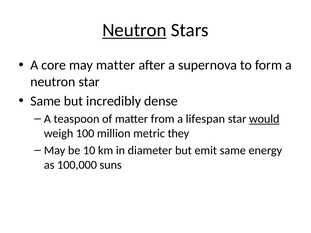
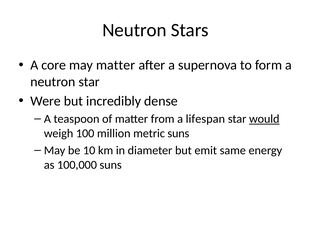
Neutron underline: present -> none (134, 30)
Same: Same -> Were (46, 101)
metric they: they -> suns (178, 134)
